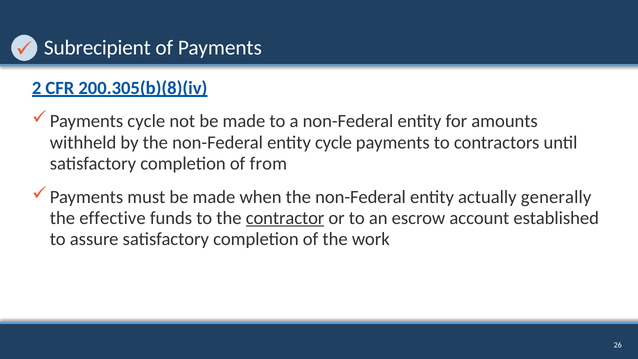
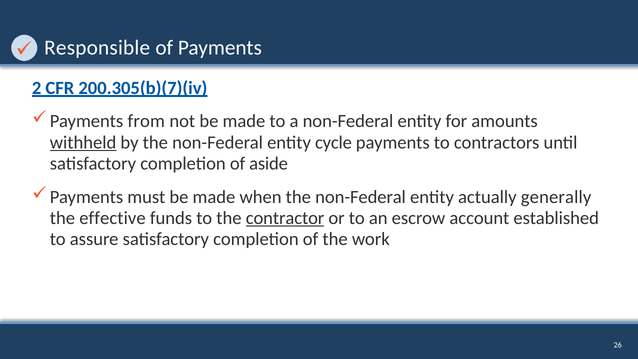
Subrecipient: Subrecipient -> Responsible (97, 47)
200.305(b)(8)(iv: 200.305(b)(8)(iv -> 200.305(b)(7)(iv (143, 88)
Payments cycle: cycle -> from (146, 121)
withheld underline: none -> present (83, 142)
from: from -> aside (269, 164)
